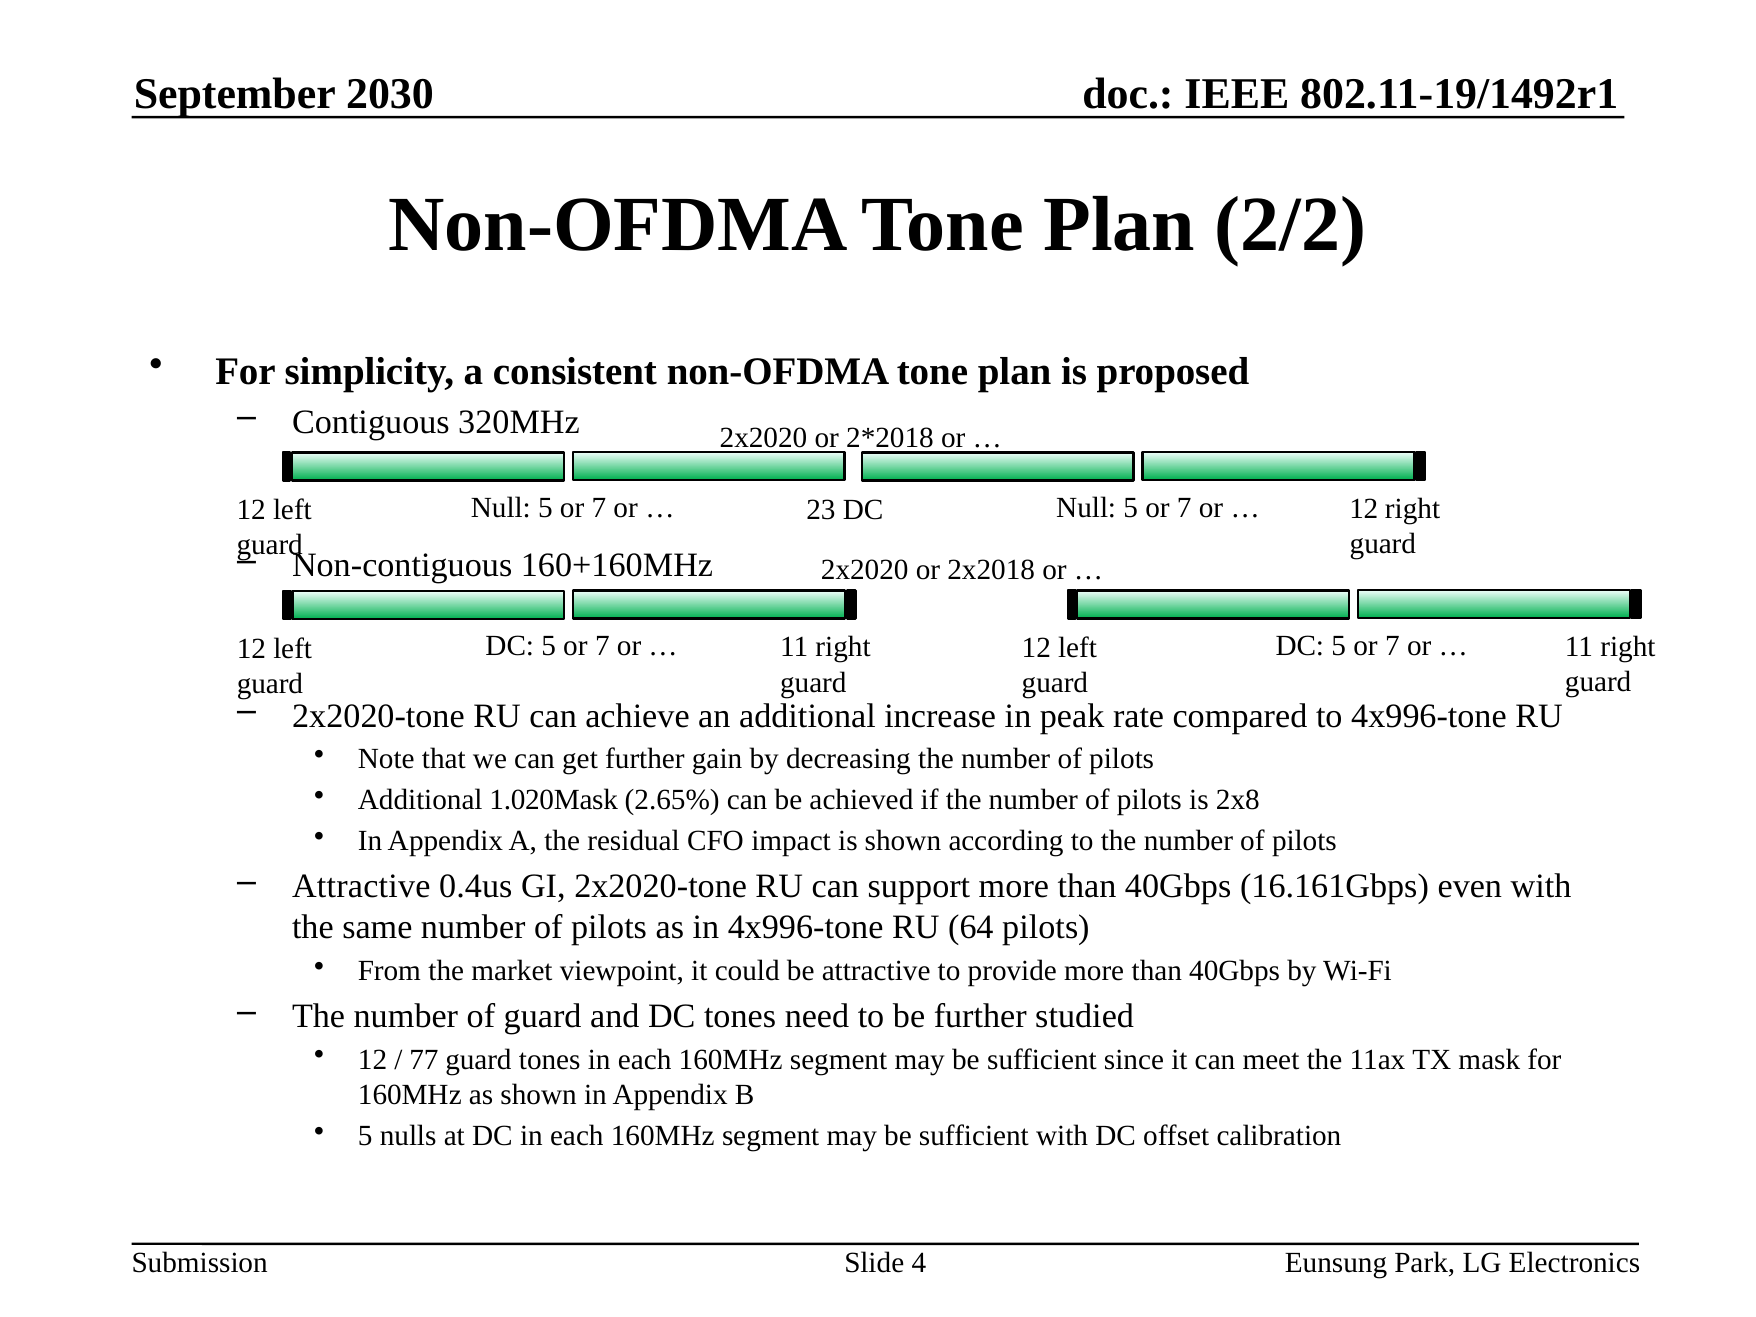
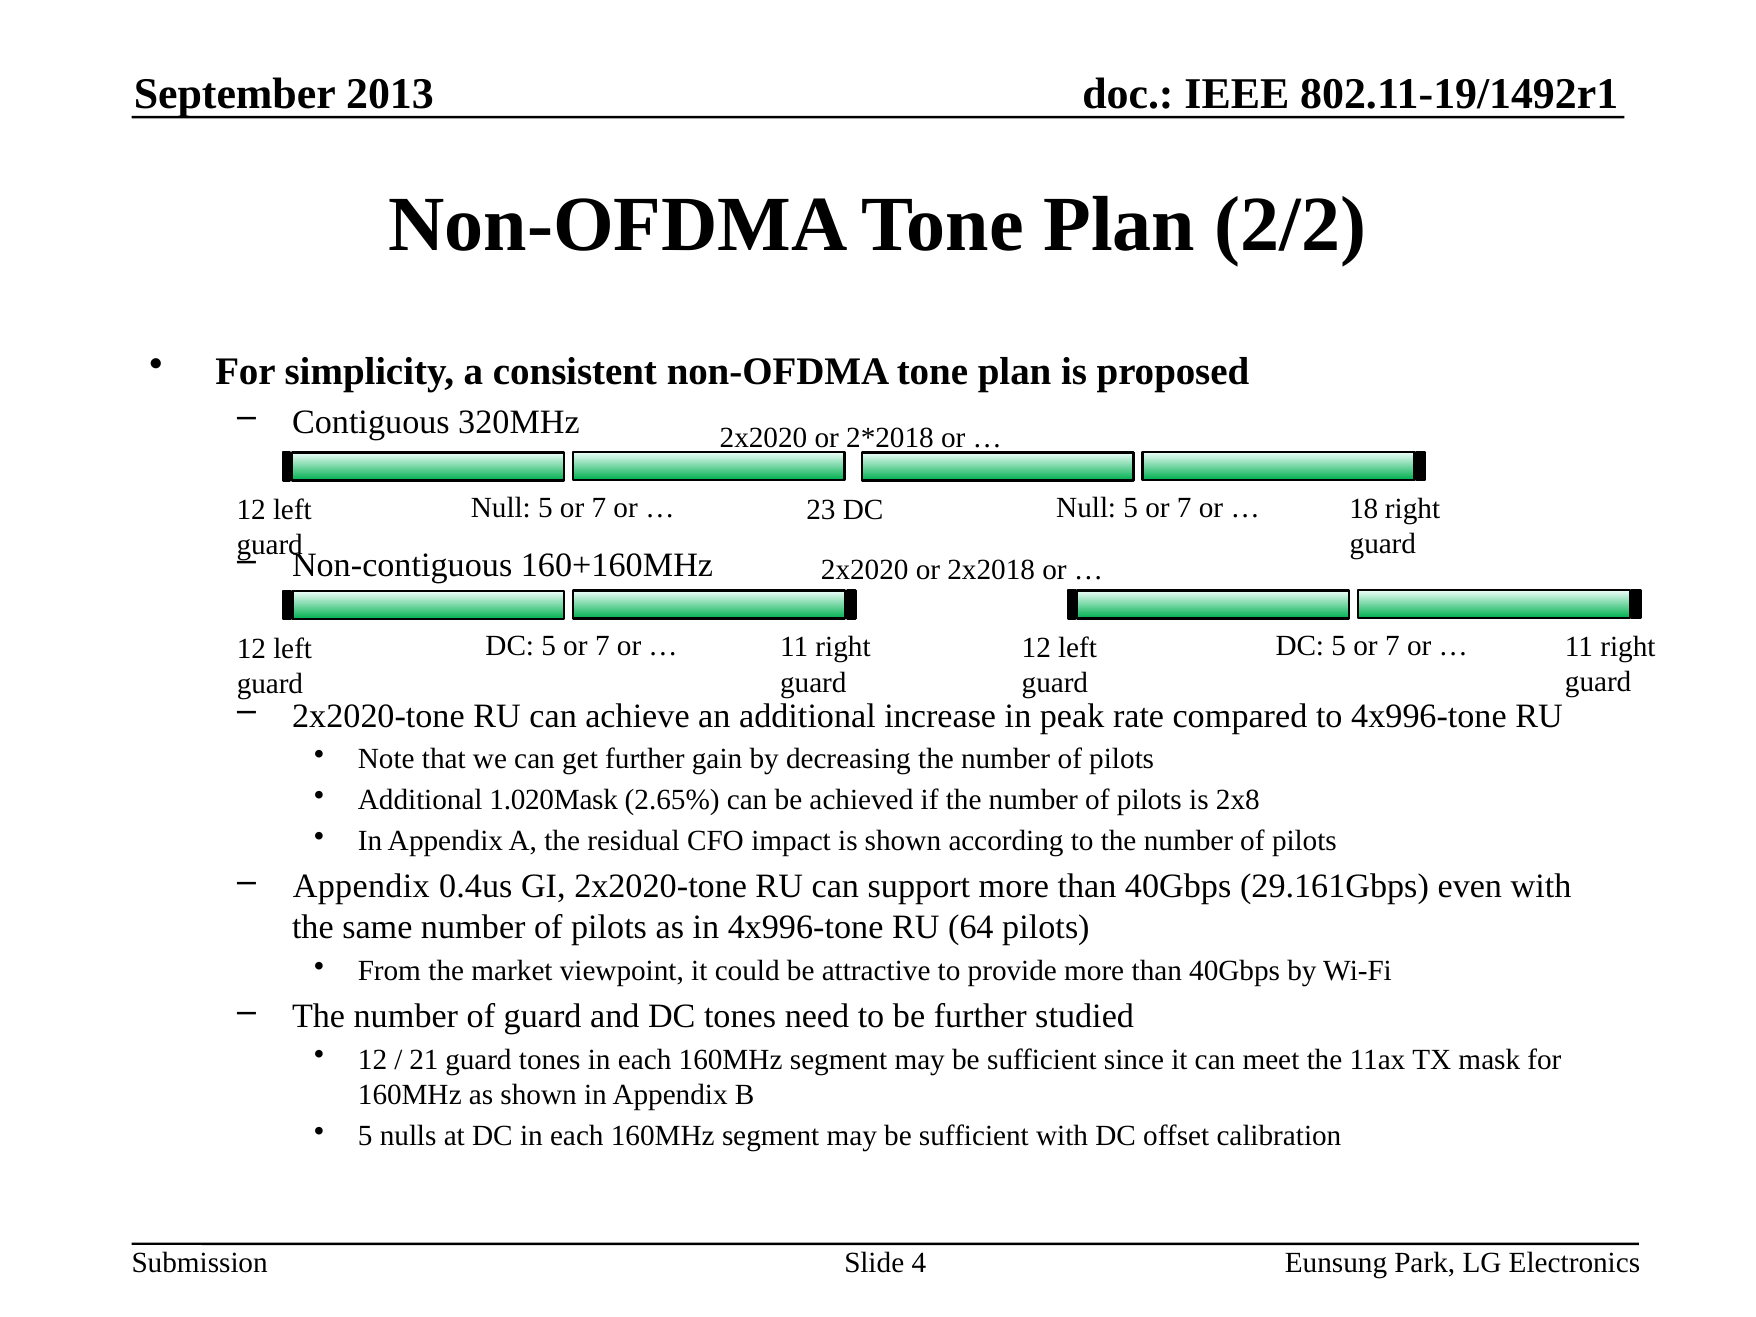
2030: 2030 -> 2013 (390, 94)
DC 12: 12 -> 18 (1364, 509)
Attractive: Attractive -> Appendix (361, 887)
16.161Gbps: 16.161Gbps -> 29.161Gbps (1334, 887)
77: 77 -> 21 (424, 1060)
